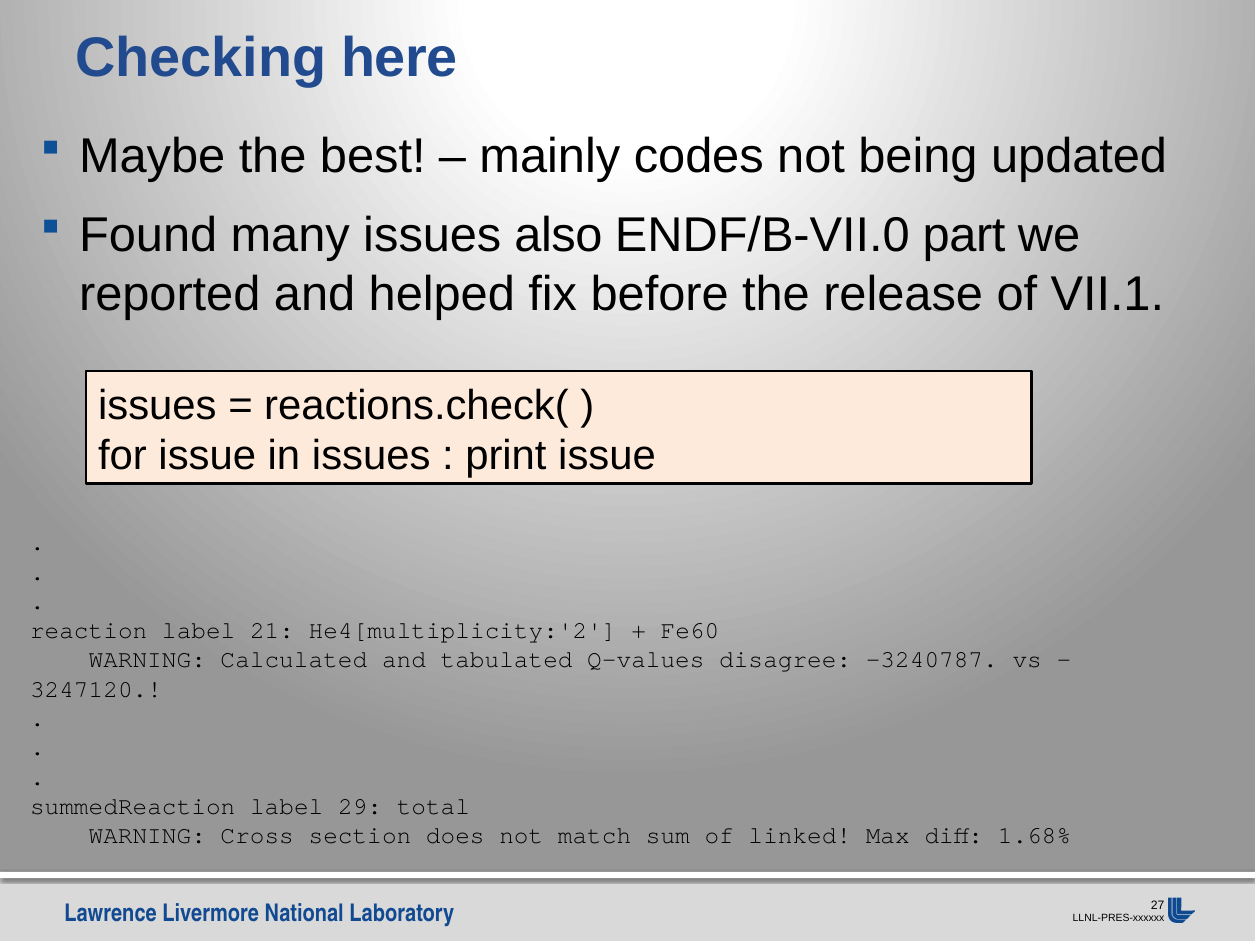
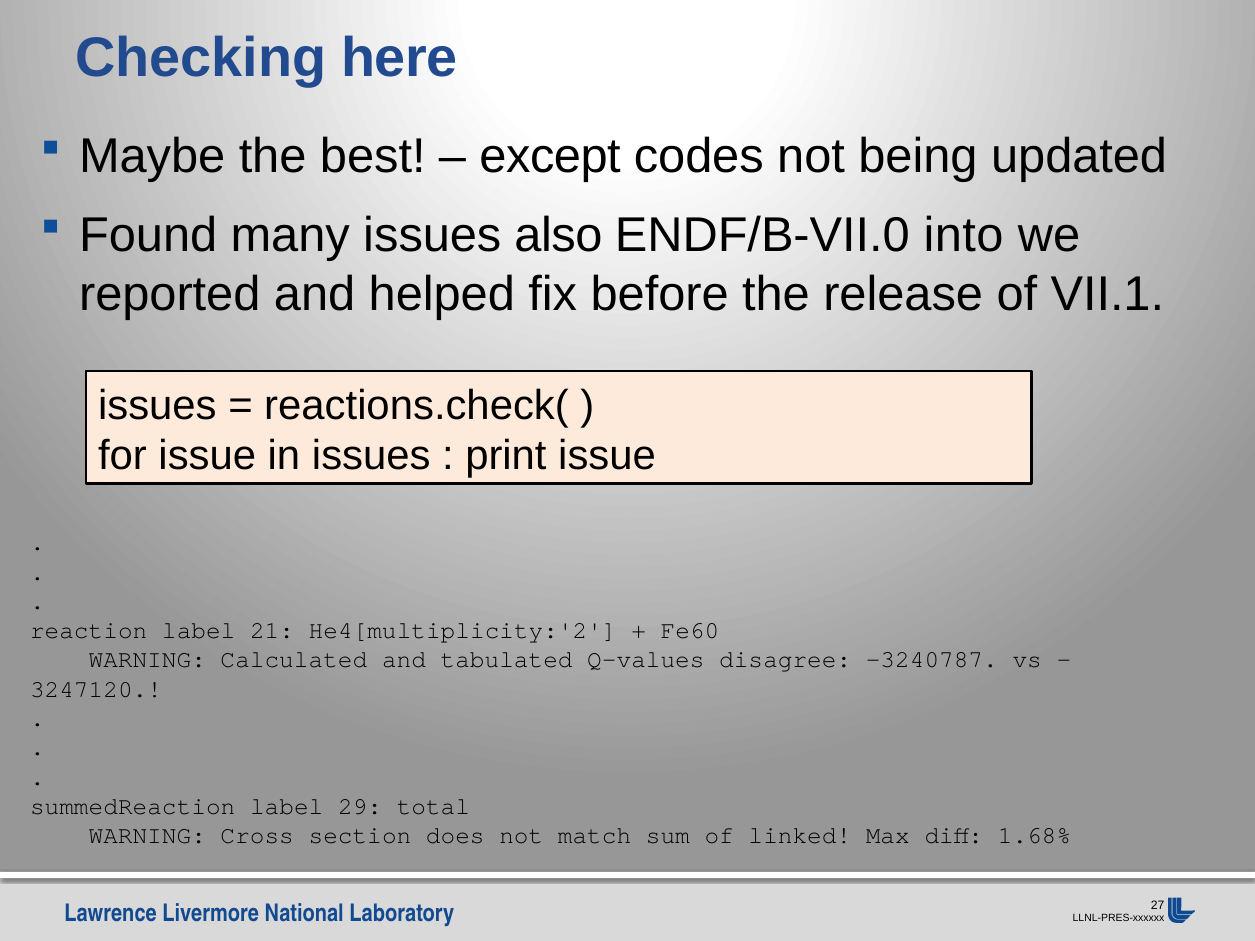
mainly: mainly -> except (550, 156)
part: part -> into (964, 236)
